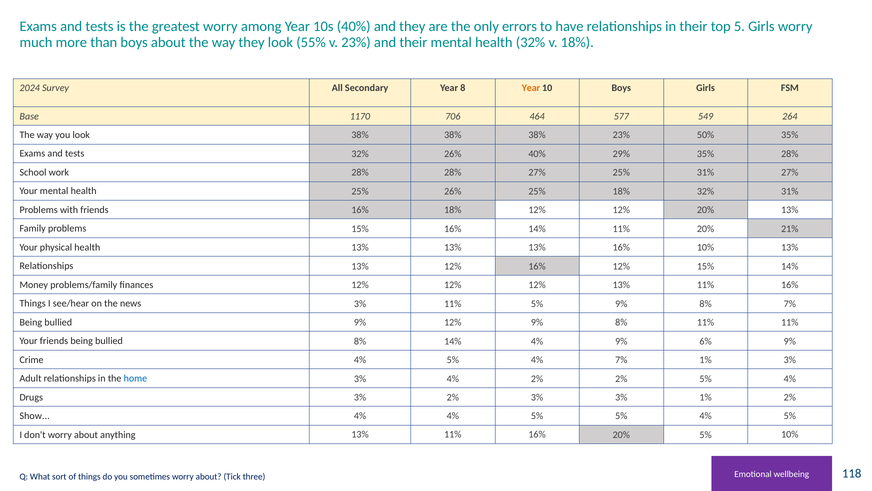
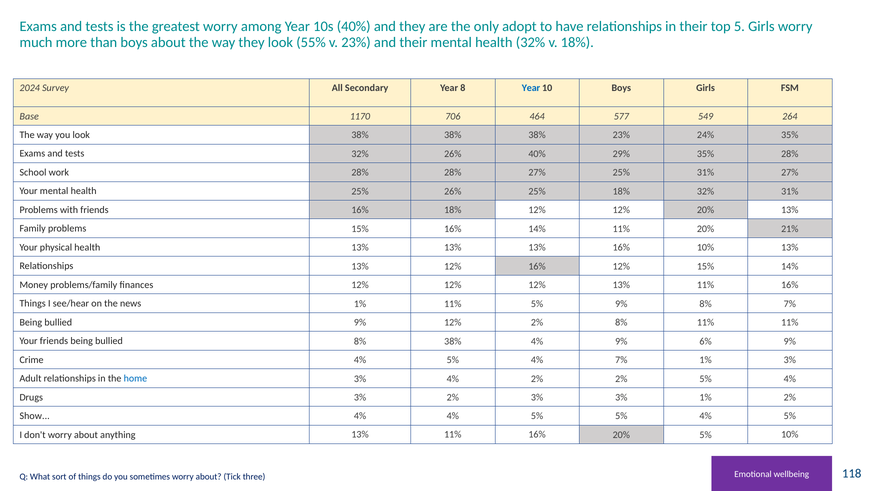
errors: errors -> adopt (519, 27)
Year colour: orange -> blue (531, 88)
50%: 50% -> 24% (706, 135)
news 3%: 3% -> 1% (360, 303)
12% 9%: 9% -> 2% (537, 322)
8% 14%: 14% -> 38% (453, 341)
